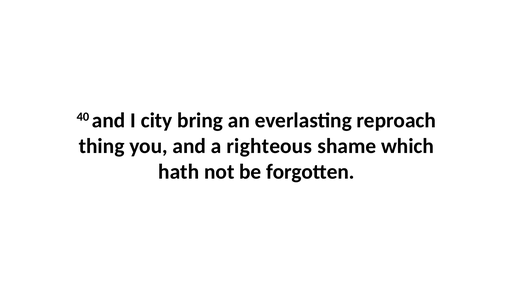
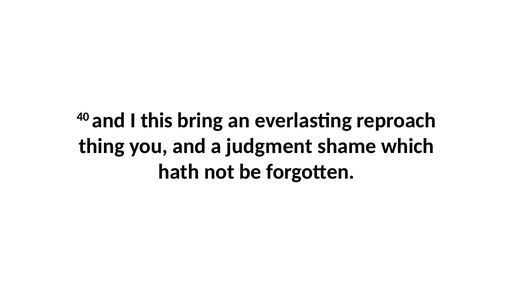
city: city -> this (157, 120)
righteous: righteous -> judgment (269, 146)
